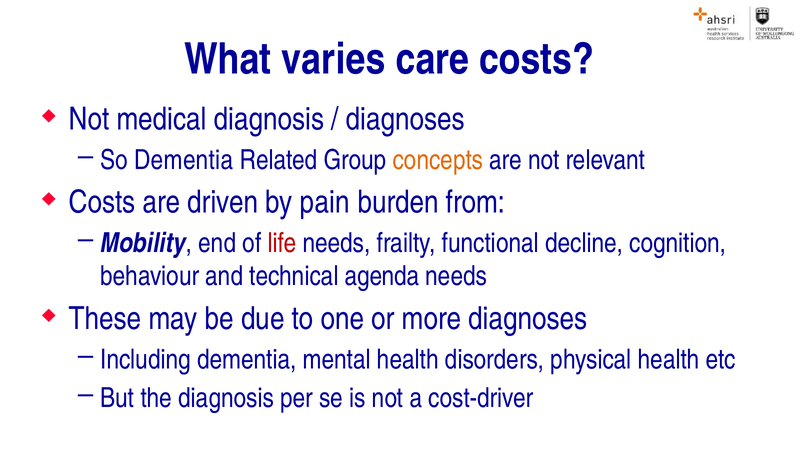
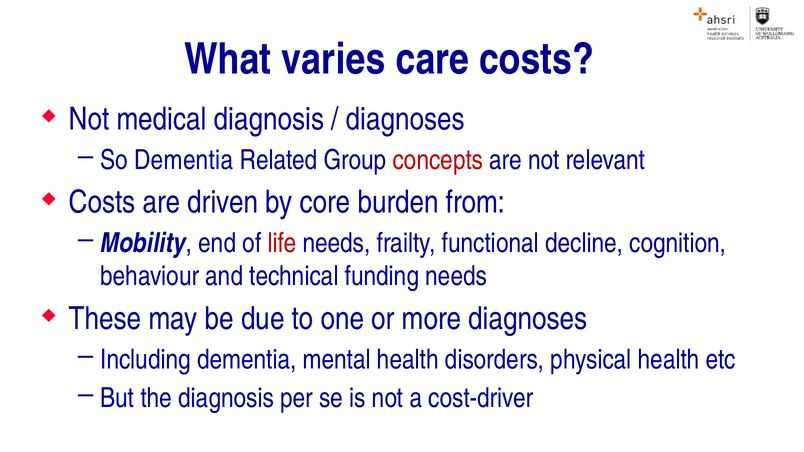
concepts colour: orange -> red (438, 160)
pain: pain -> core (325, 202)
agenda: agenda -> funding (382, 277)
